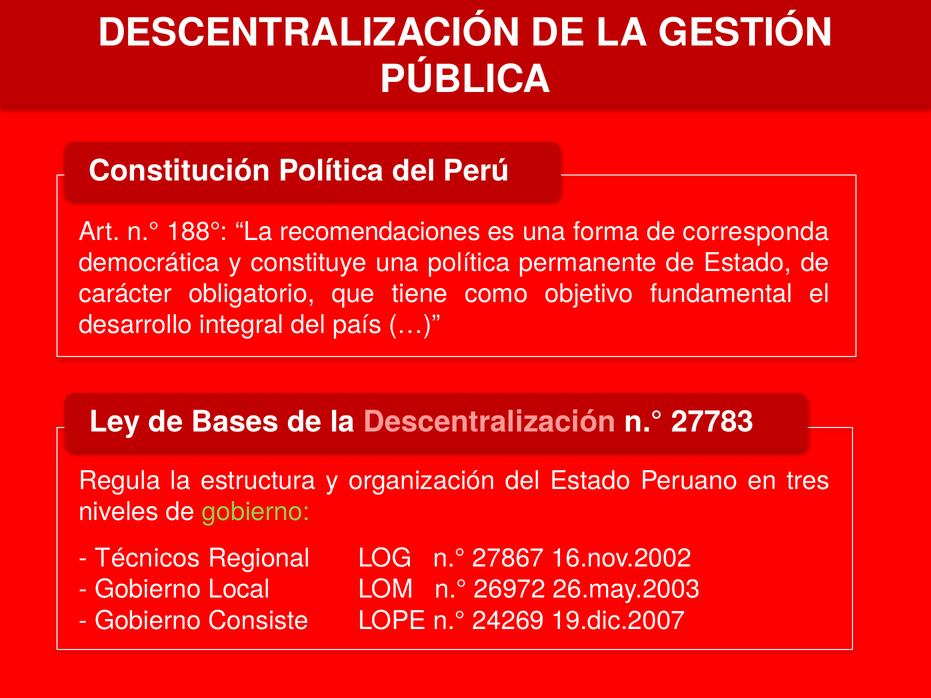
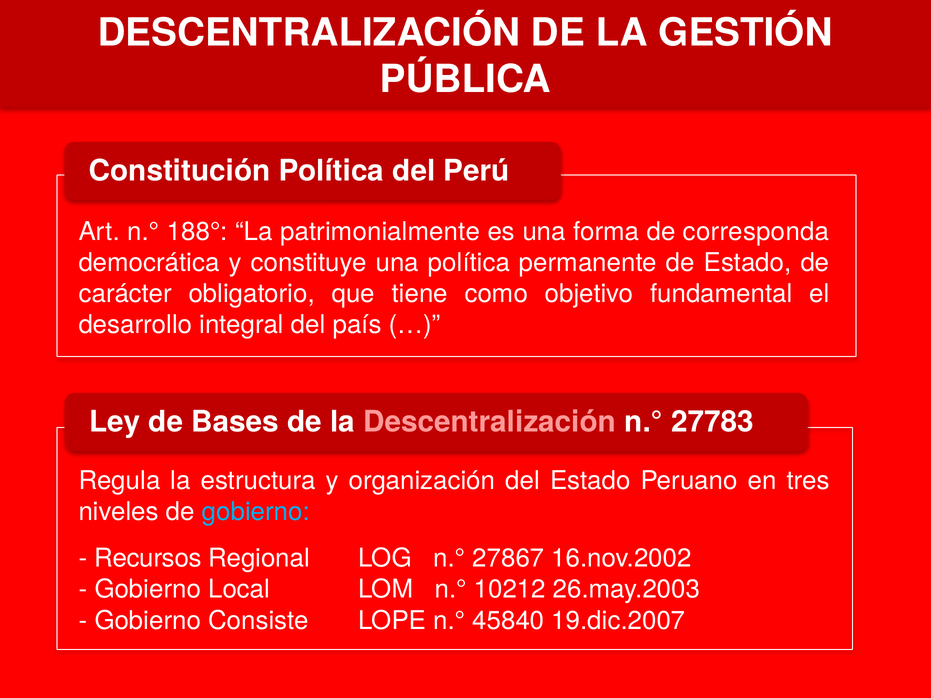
recomendaciones: recomendaciones -> patrimonialmente (380, 232)
gobierno colour: light green -> light blue (256, 512)
Técnicos: Técnicos -> Recursos (148, 559)
26972: 26972 -> 10212 (510, 590)
24269: 24269 -> 45840 (508, 621)
